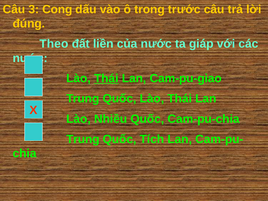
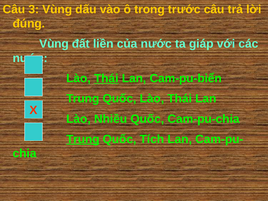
3 Cong: Cong -> Vùng (57, 9)
Theo: Theo -> Vùng (54, 44)
Cam-pu-giao: Cam-pu-giao -> Cam-pu-biển (186, 78)
Trung underline: none -> present (83, 139)
